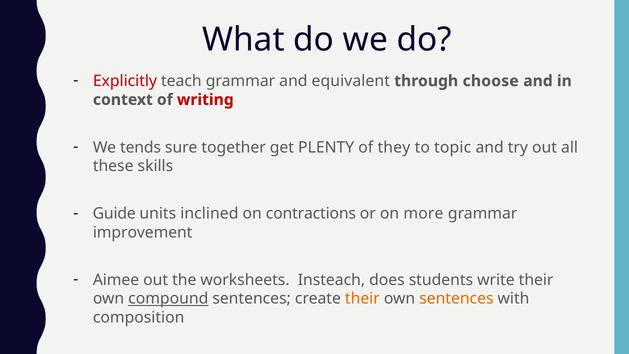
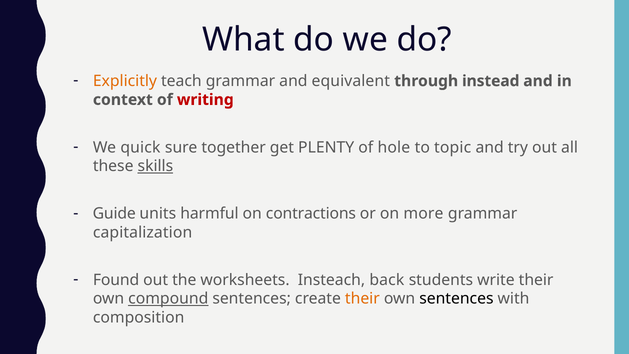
Explicitly colour: red -> orange (125, 81)
choose: choose -> instead (491, 81)
tends: tends -> quick (140, 147)
they: they -> hole (394, 147)
skills underline: none -> present (155, 166)
inclined: inclined -> harmful (209, 214)
improvement: improvement -> capitalization (143, 232)
Aimee: Aimee -> Found (116, 280)
does: does -> back (387, 280)
sentences colour: orange -> black (456, 299)
